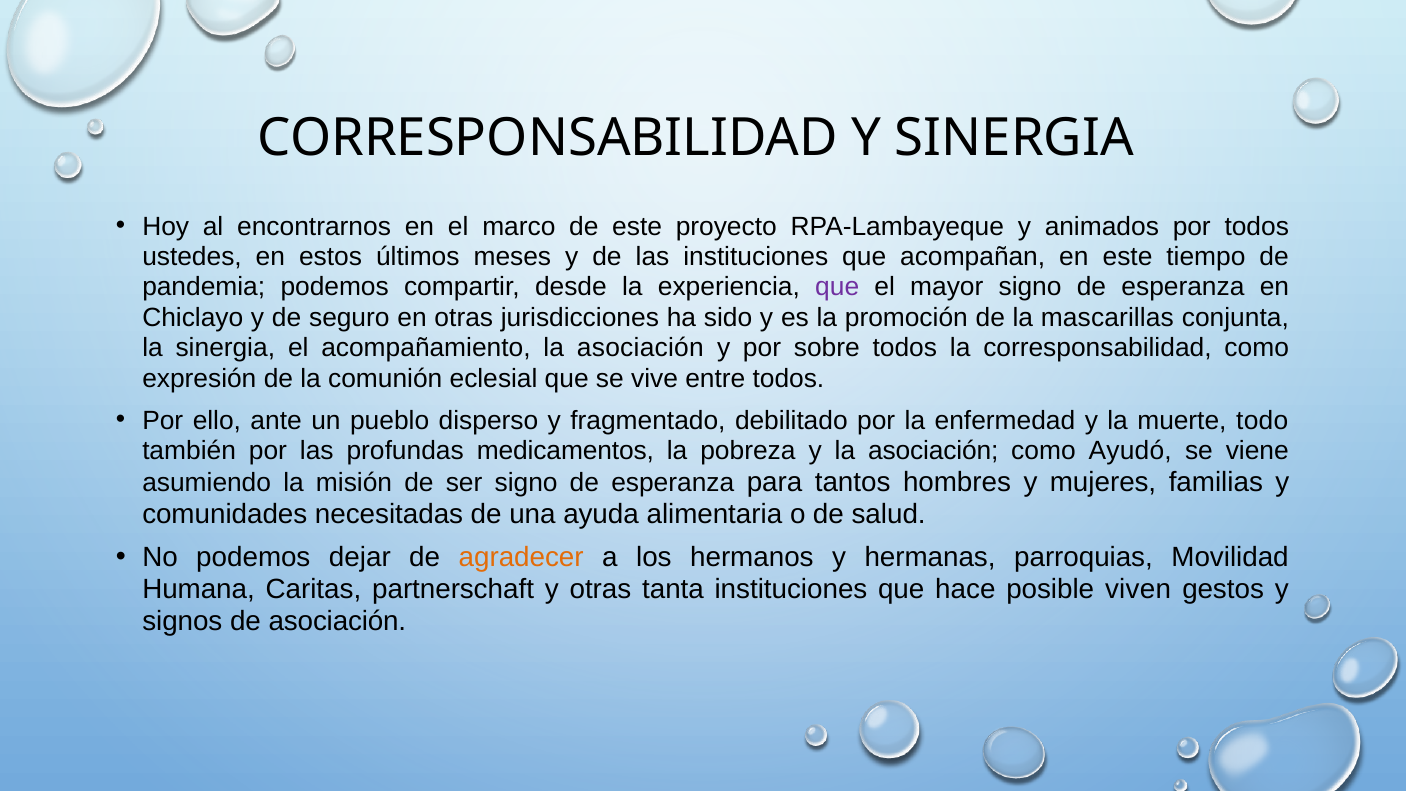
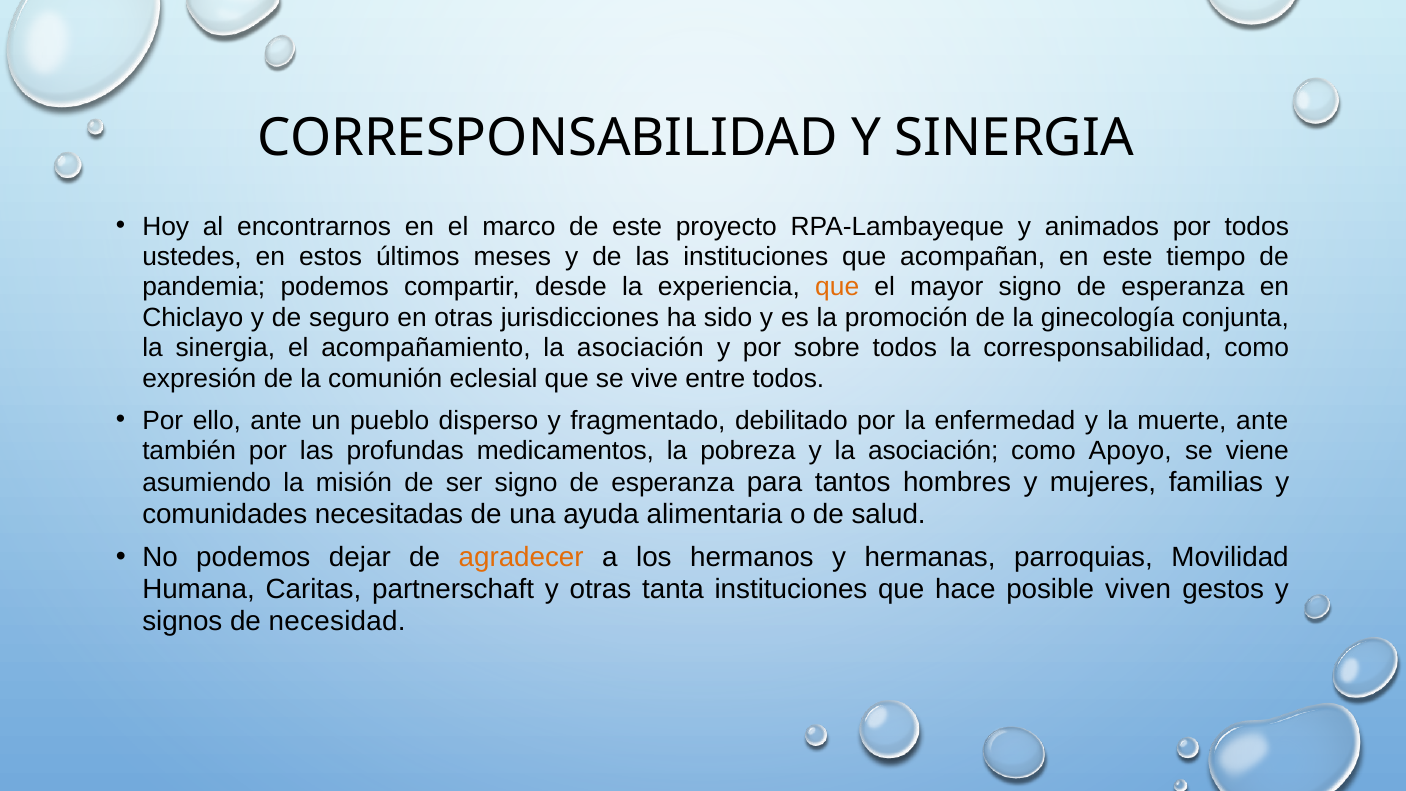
que colour: purple -> orange (837, 287)
mascarillas: mascarillas -> ginecología (1108, 318)
muerte todo: todo -> ante (1262, 420)
Ayudó: Ayudó -> Apoyo (1130, 451)
de asociación: asociación -> necesidad (337, 622)
